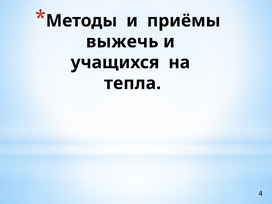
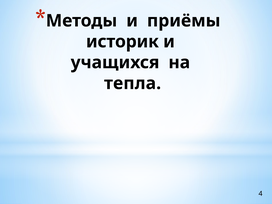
выжечь: выжечь -> историк (122, 42)
